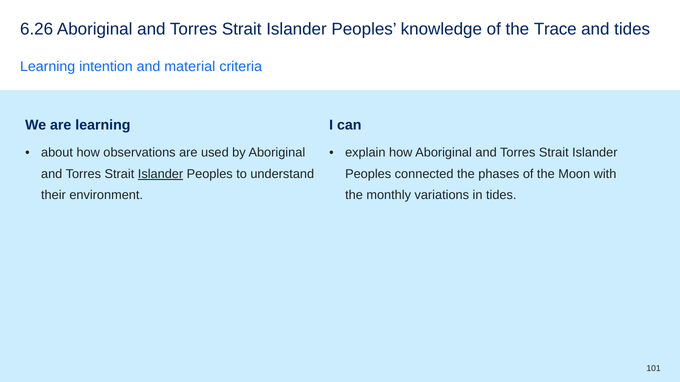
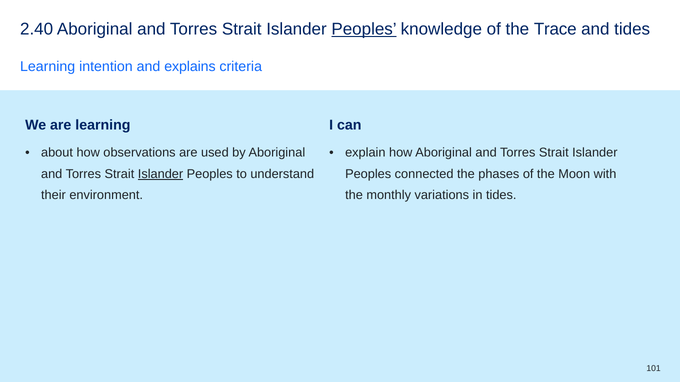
6.26: 6.26 -> 2.40 (37, 29)
Peoples underline: none -> present (364, 29)
material: material -> explains (190, 66)
